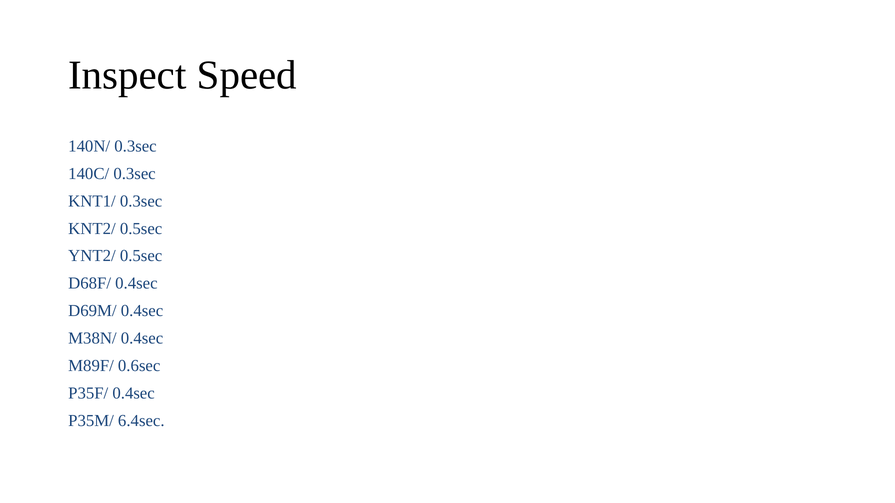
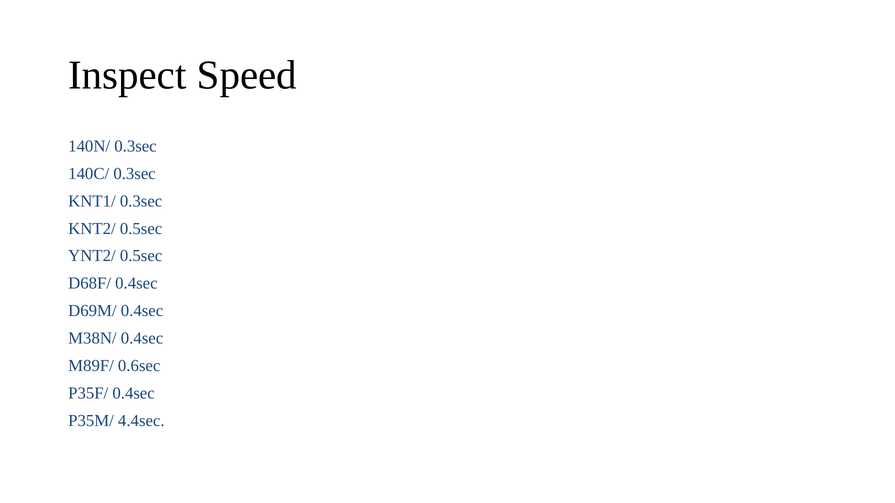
6.4sec: 6.4sec -> 4.4sec (141, 421)
